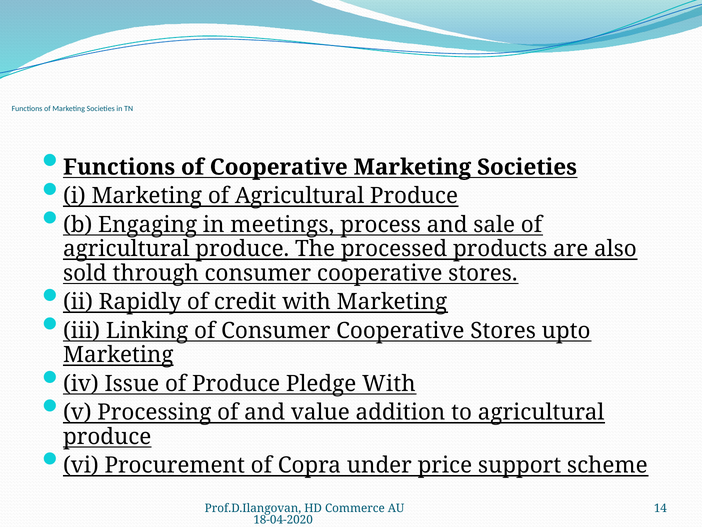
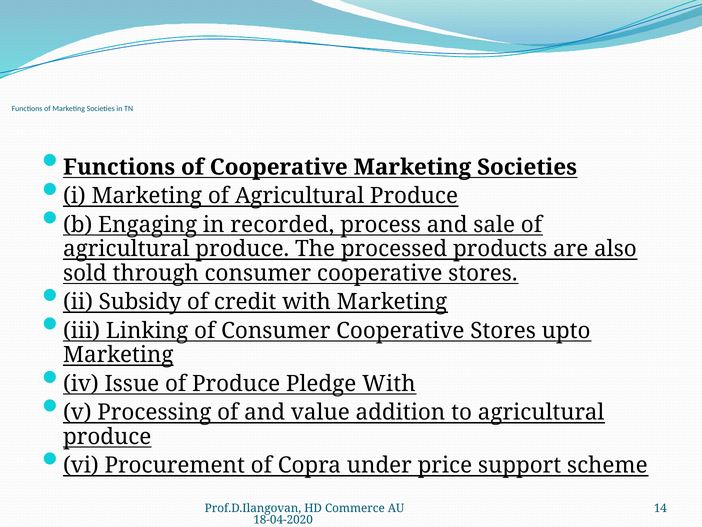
meetings: meetings -> recorded (282, 225)
Rapidly: Rapidly -> Subsidy (140, 302)
